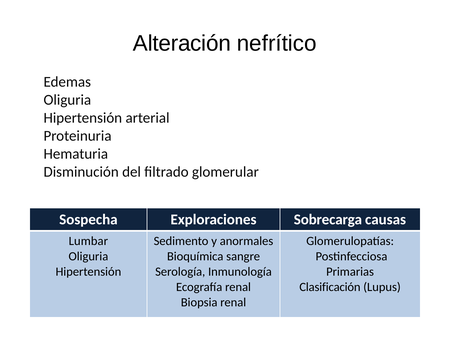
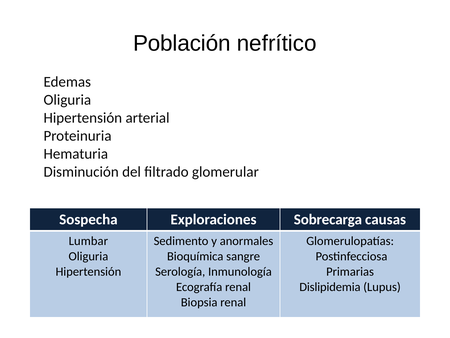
Alteración: Alteración -> Población (182, 43)
Clasificación: Clasificación -> Dislipidemia (330, 286)
